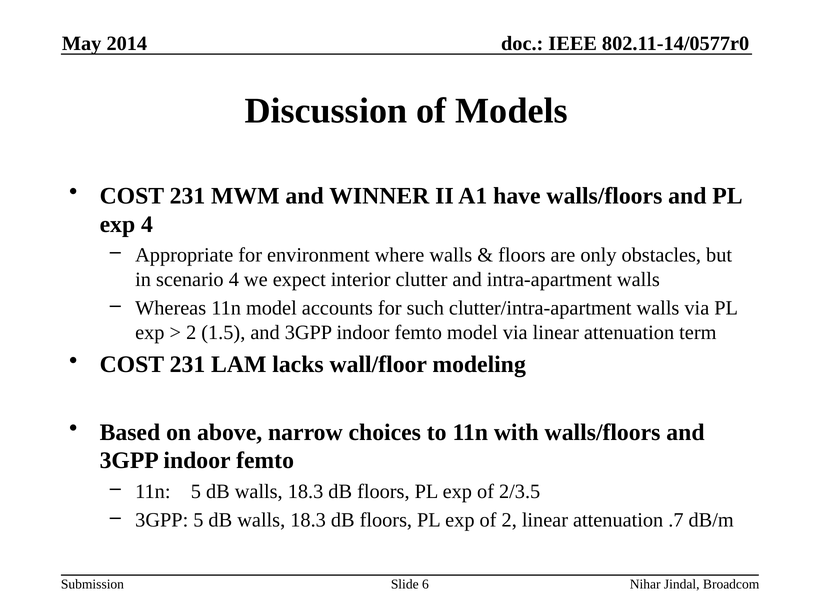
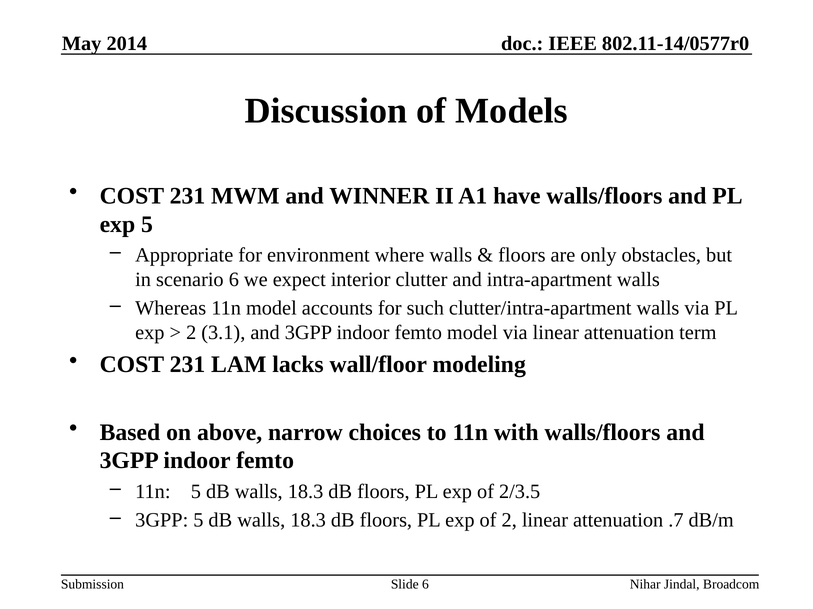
exp 4: 4 -> 5 (147, 225)
scenario 4: 4 -> 6 (234, 280)
1.5: 1.5 -> 3.1 (223, 333)
